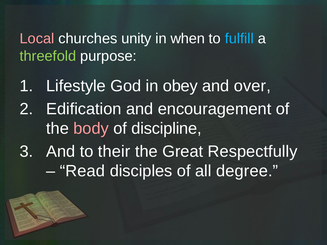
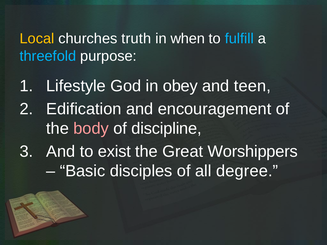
Local colour: pink -> yellow (37, 39)
unity: unity -> truth (136, 39)
threefold colour: light green -> light blue (48, 56)
over: over -> teen (252, 86)
their: their -> exist (114, 152)
Respectfully: Respectfully -> Worshippers (253, 152)
Read: Read -> Basic (83, 171)
